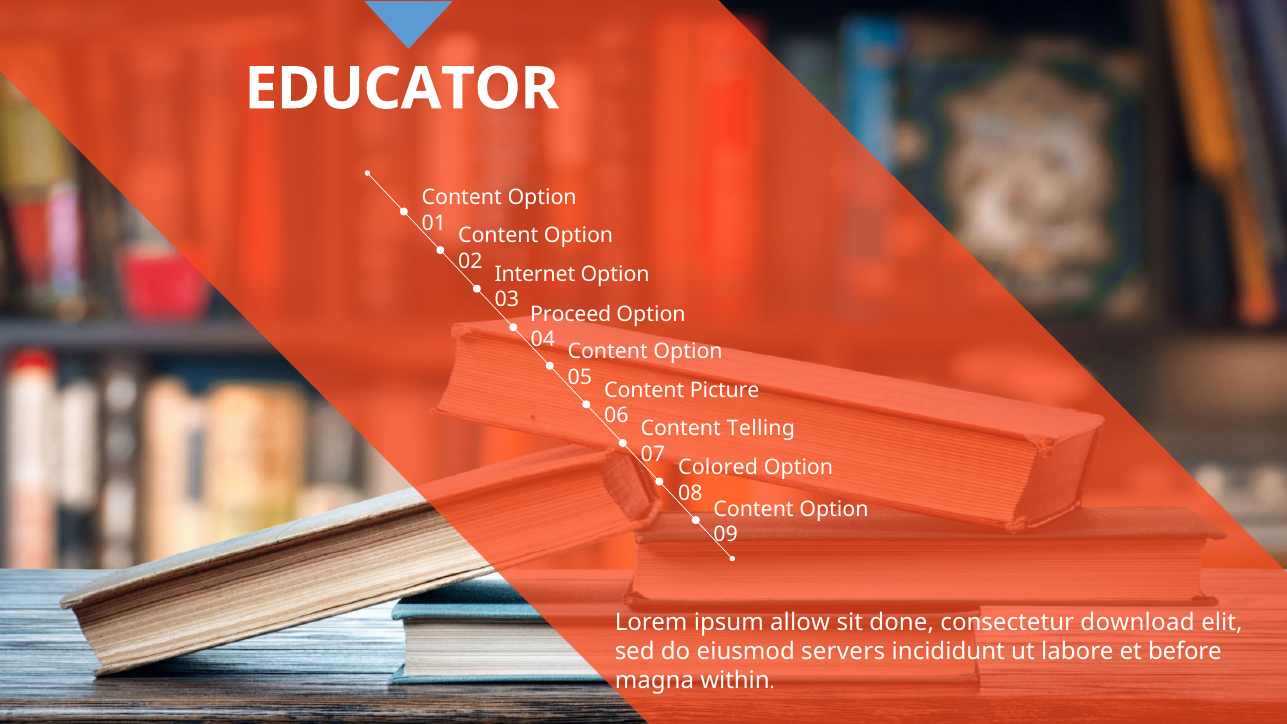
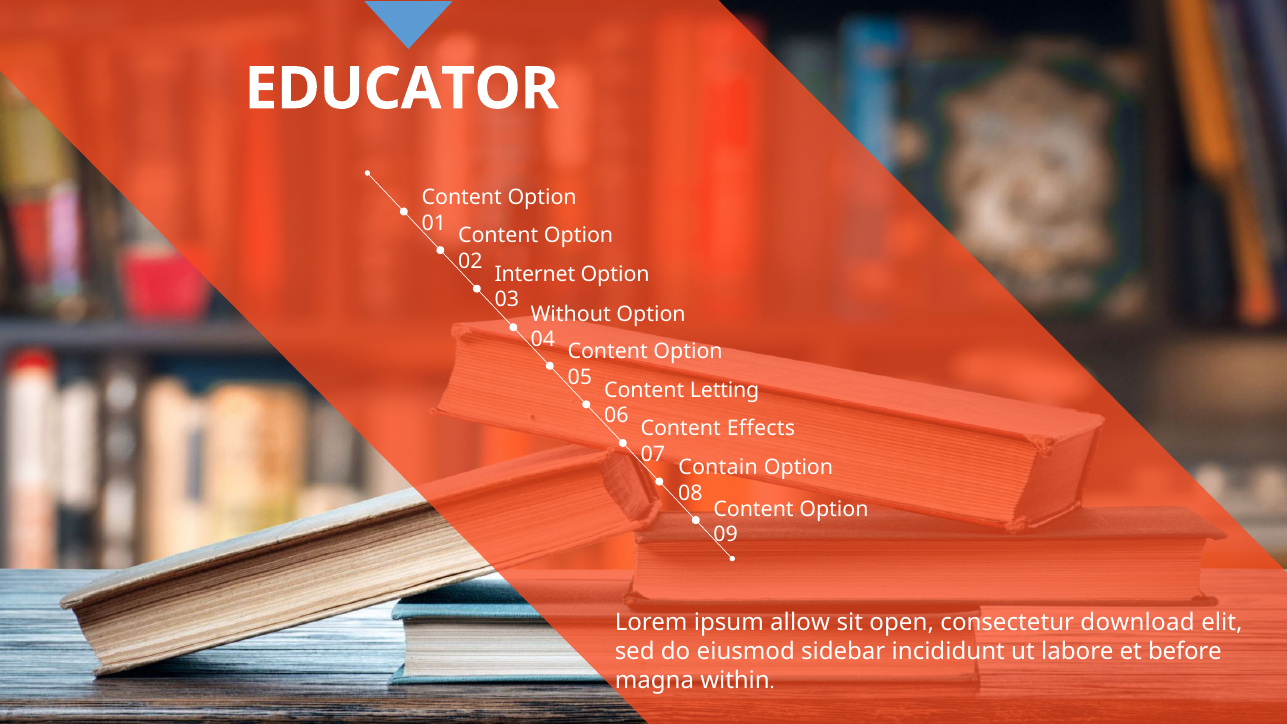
Proceed: Proceed -> Without (571, 314)
Picture: Picture -> Letting (725, 390)
Telling: Telling -> Effects (761, 429)
Colored: Colored -> Contain (718, 467)
done: done -> open (902, 623)
servers: servers -> sidebar (843, 652)
